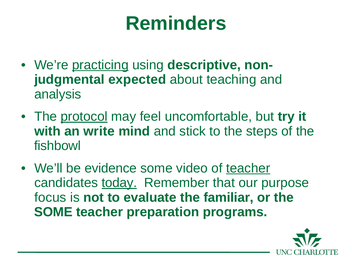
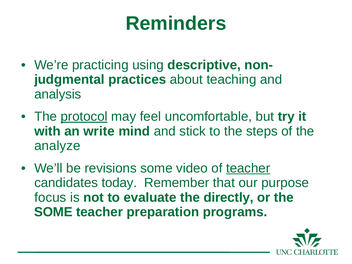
practicing underline: present -> none (100, 65)
expected: expected -> practices (137, 80)
fishbowl: fishbowl -> analyze (57, 146)
evidence: evidence -> revisions (111, 168)
today underline: present -> none (119, 183)
familiar: familiar -> directly (229, 197)
